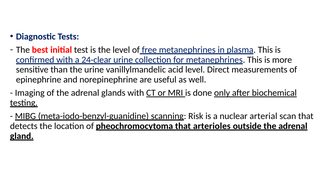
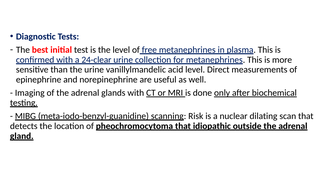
arterial: arterial -> dilating (263, 116)
arterioles: arterioles -> idiopathic (212, 126)
